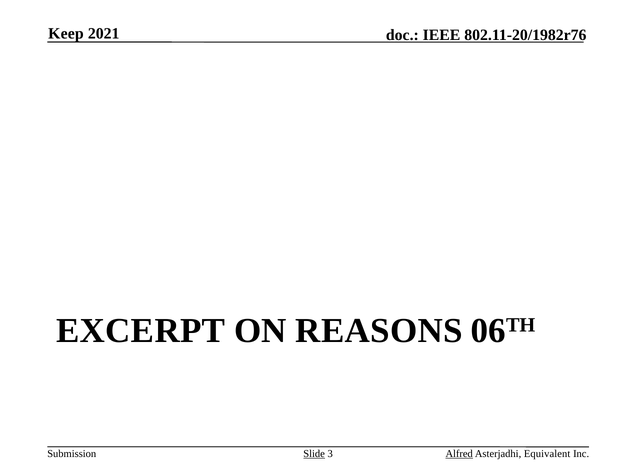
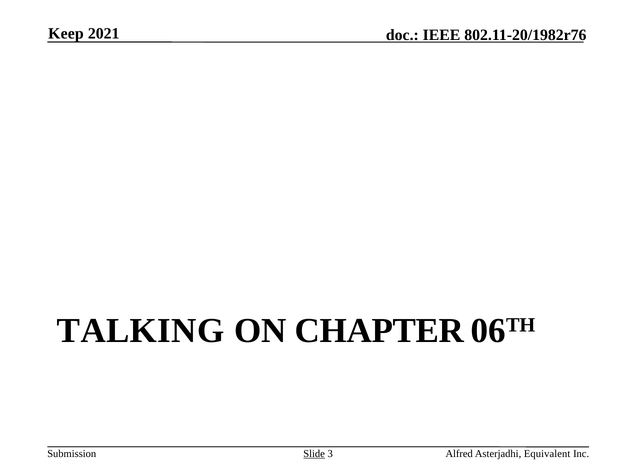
EXCERPT: EXCERPT -> TALKING (141, 331)
REASONS: REASONS -> CHAPTER (379, 331)
Alfred underline: present -> none (459, 454)
